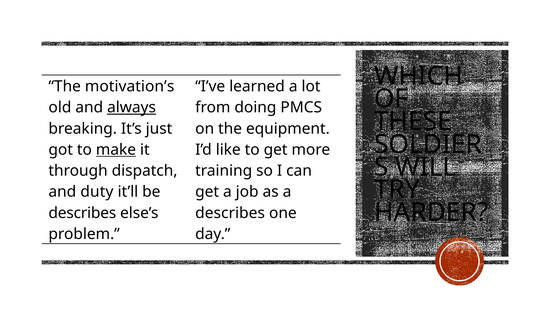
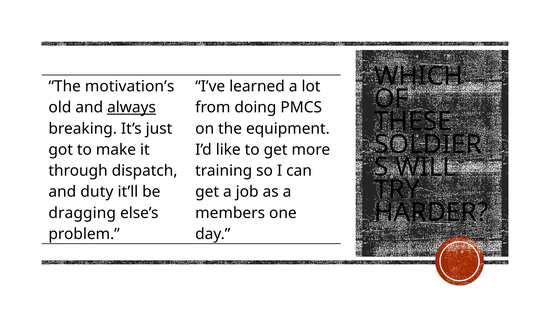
make underline: present -> none (116, 150)
describes: describes -> dragging (82, 213)
describes: describes -> members (230, 213)
